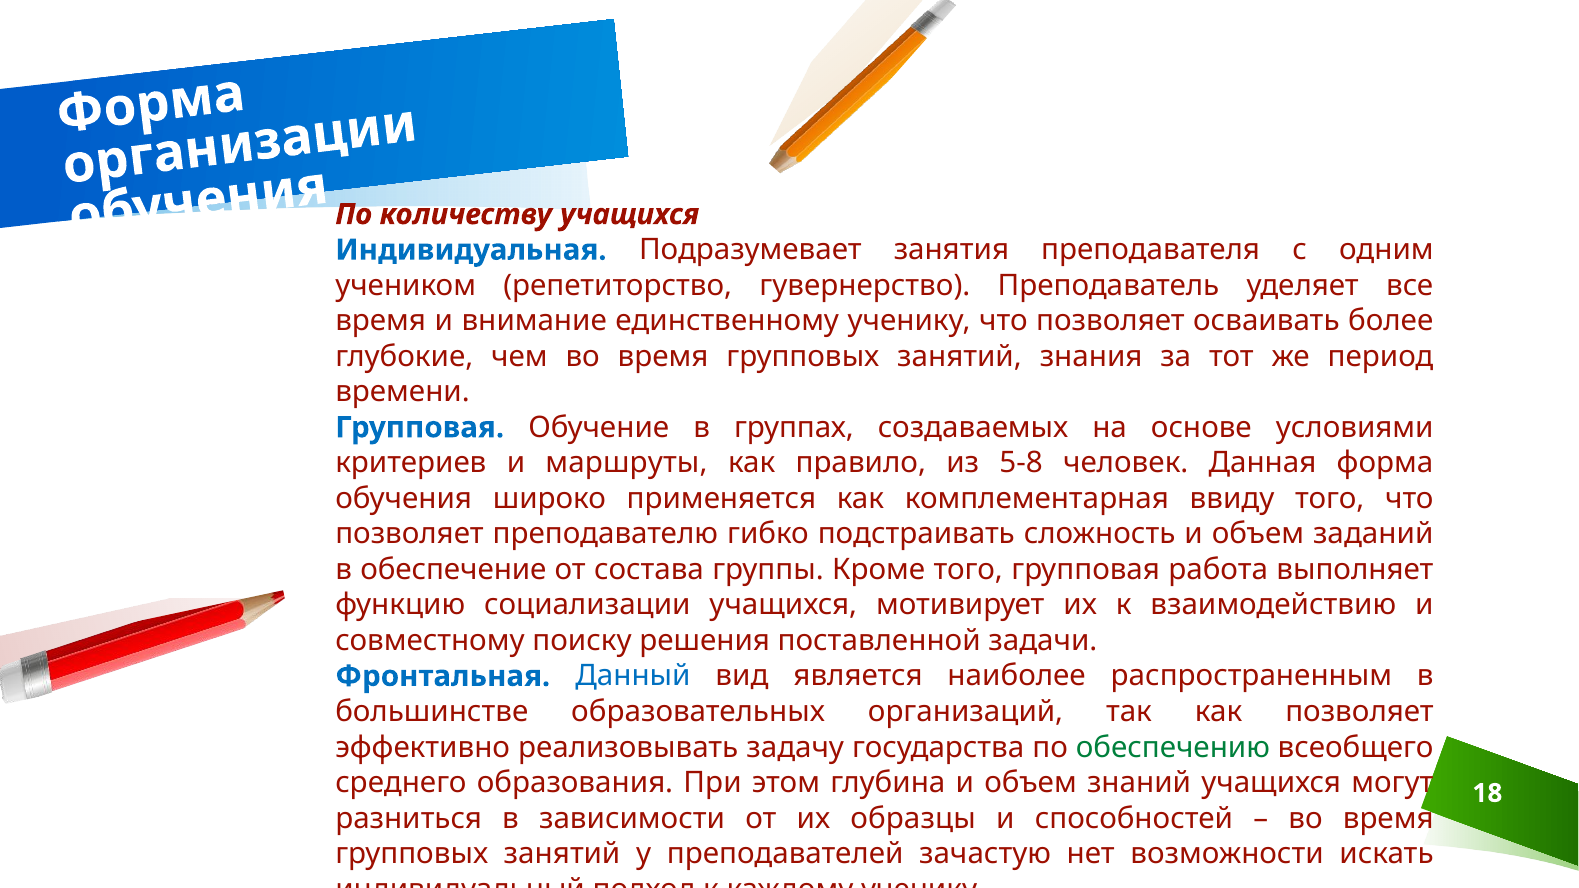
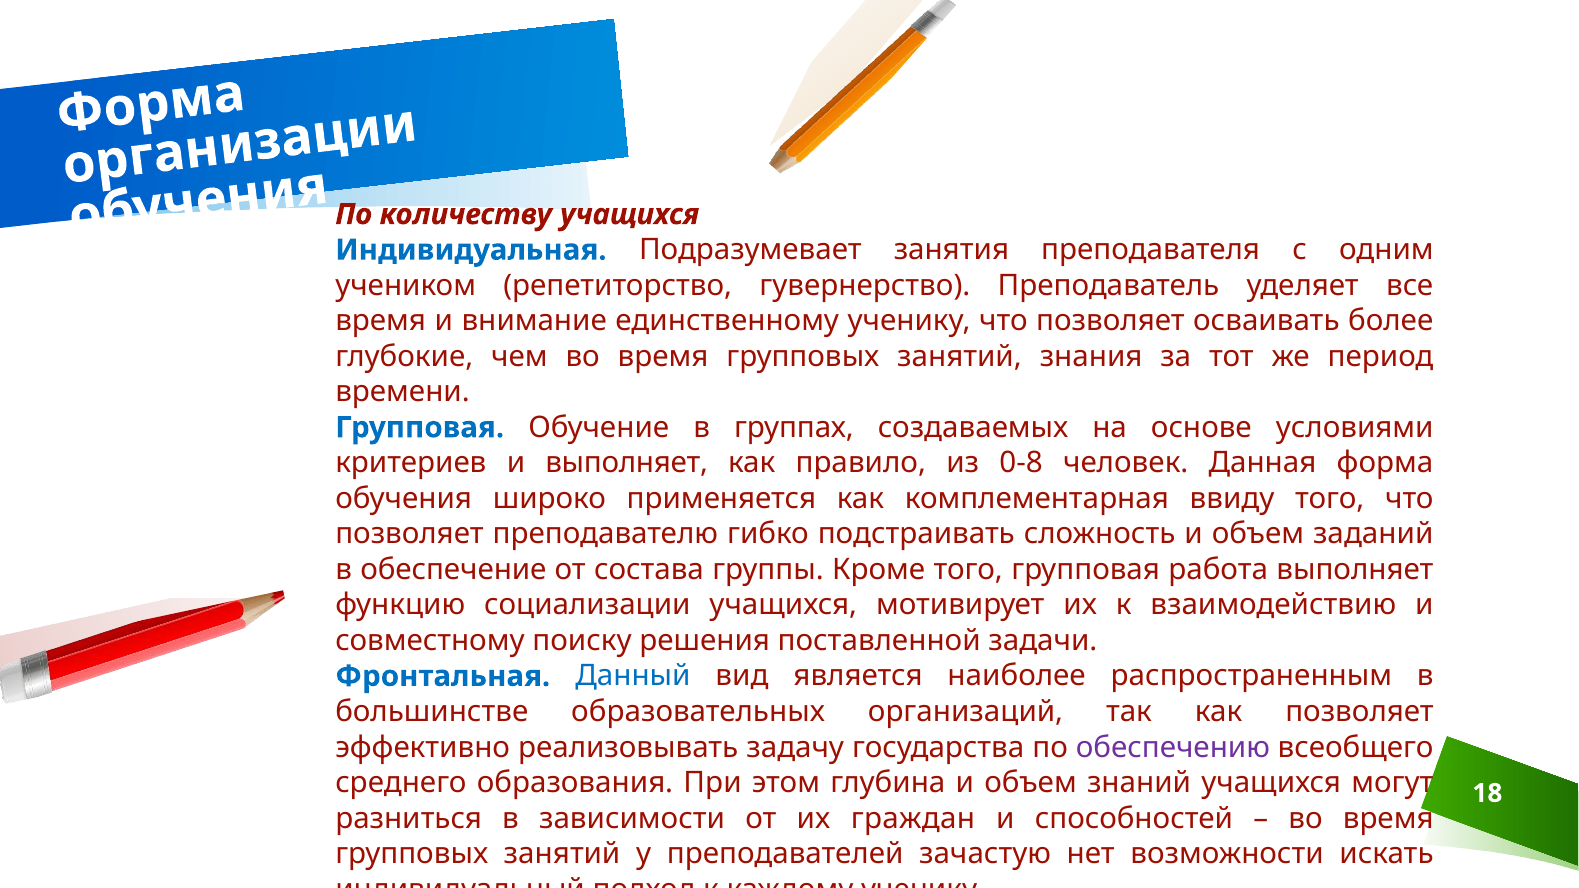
и маршруты: маршруты -> выполняет (627, 463)
5-8: 5-8 -> 0-8 (1021, 463)
обеспечению colour: green -> purple (1173, 747)
образцы: образцы -> граждан (913, 818)
